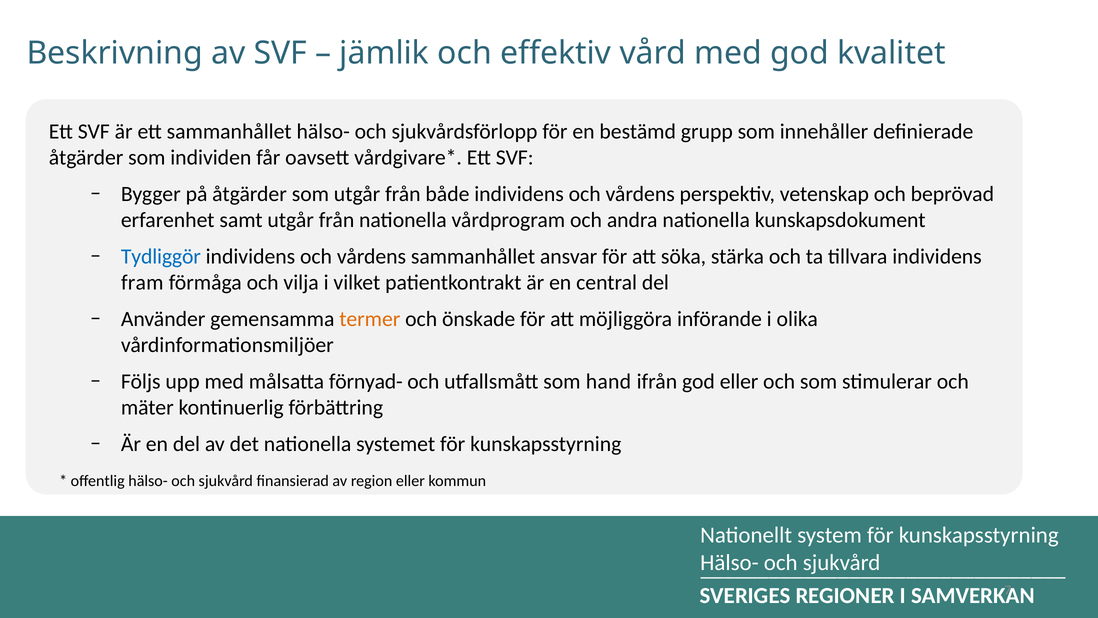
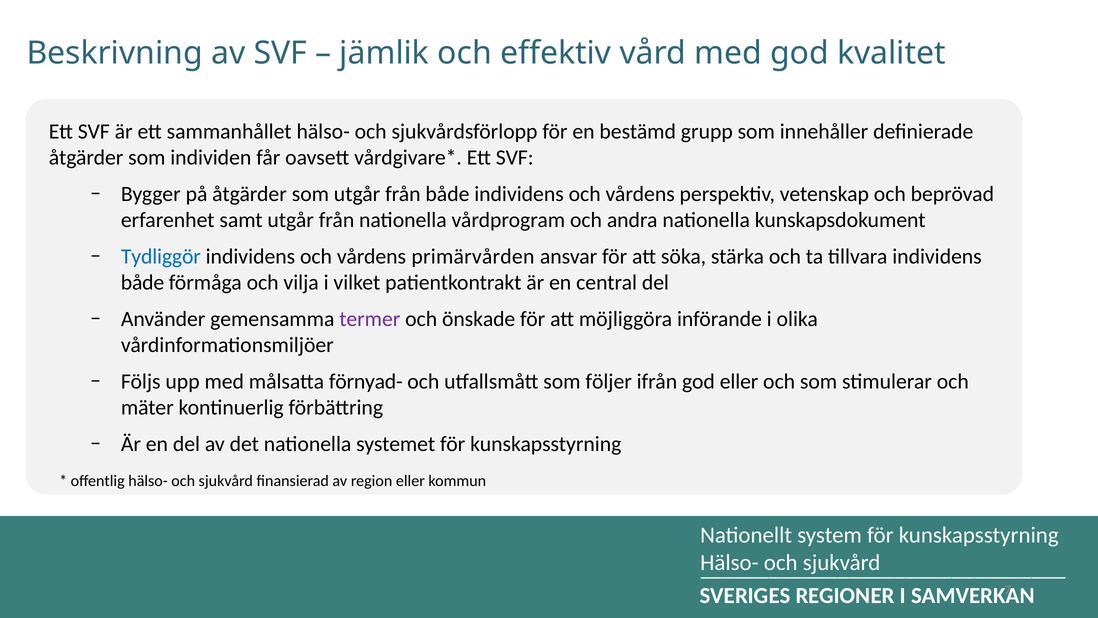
vårdens sammanhållet: sammanhållet -> primärvården (473, 256)
fram: fram -> både (143, 282)
termer colour: orange -> purple (370, 319)
hand: hand -> följer (609, 381)
